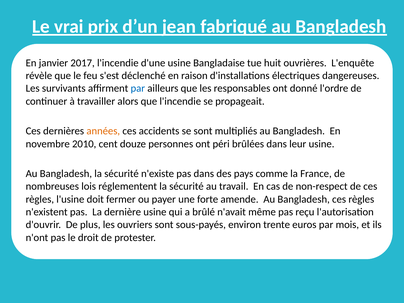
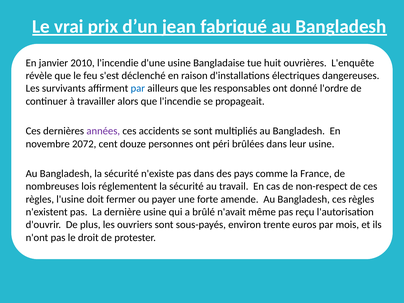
2017: 2017 -> 2010 (83, 63)
années colour: orange -> purple (103, 131)
2010: 2010 -> 2072 (84, 144)
